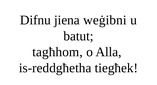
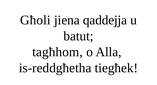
Difnu: Difnu -> Għoli (35, 20)
weġibni: weġibni -> qaddejja (105, 20)
